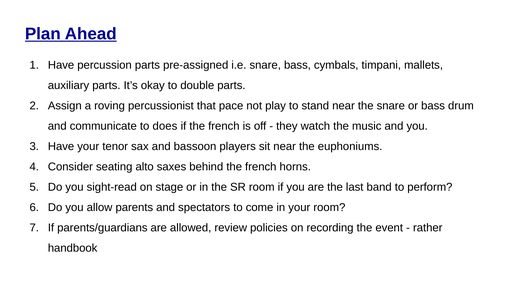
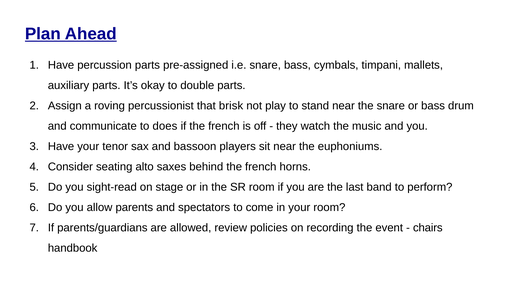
pace: pace -> brisk (231, 106)
rather: rather -> chairs (428, 228)
